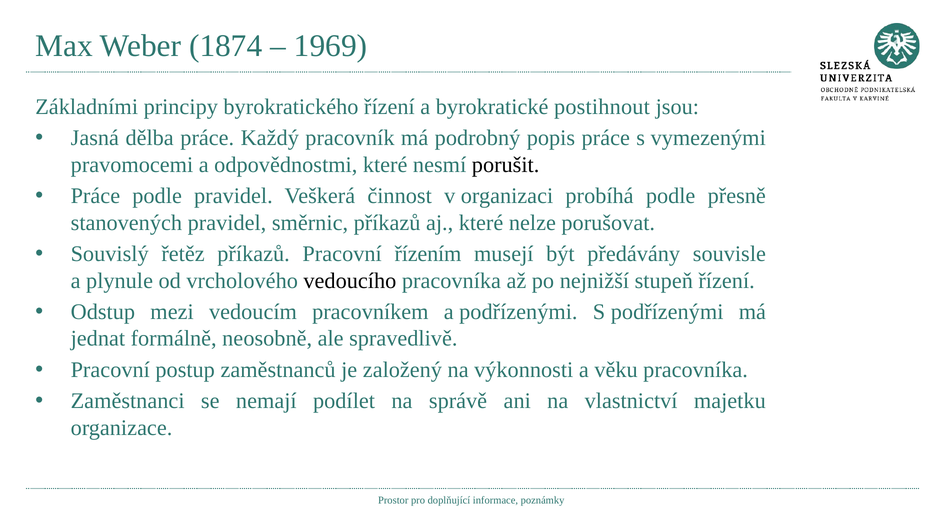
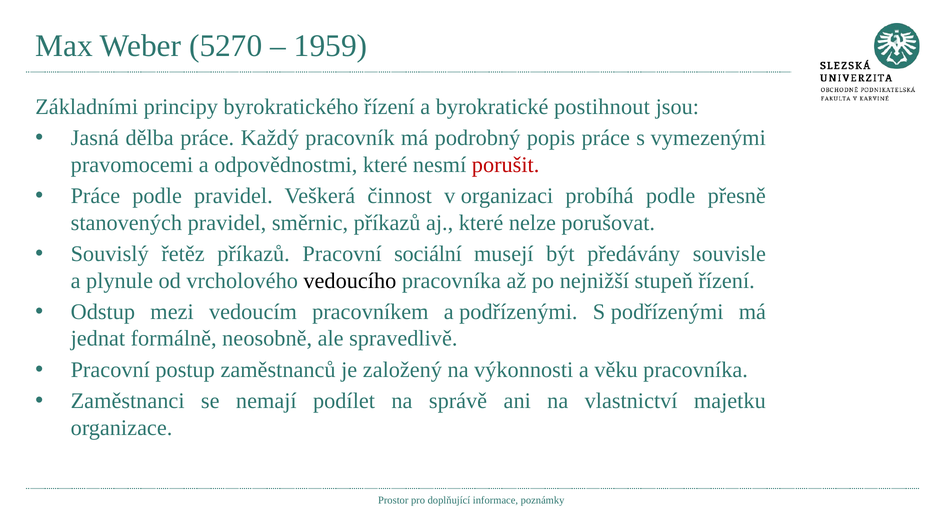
1874: 1874 -> 5270 (226, 46)
1969: 1969 -> 1959 (331, 46)
porušit colour: black -> red (506, 165)
řízením: řízením -> sociální (428, 254)
